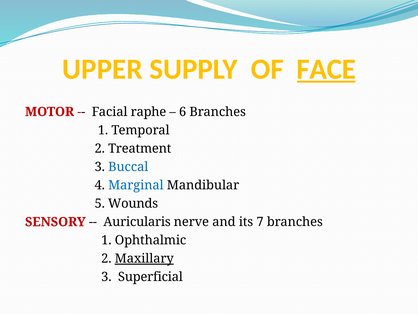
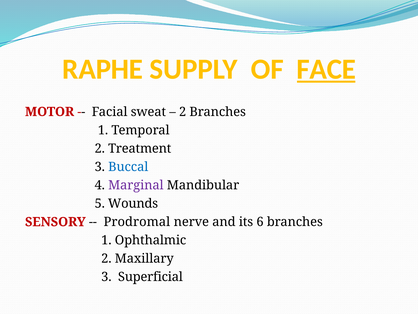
UPPER: UPPER -> RAPHE (103, 69)
raphe: raphe -> sweat (148, 112)
6: 6 -> 2 (183, 112)
Marginal colour: blue -> purple (136, 185)
Auricularis: Auricularis -> Prodromal (137, 222)
7: 7 -> 6 (260, 222)
Maxillary underline: present -> none (144, 258)
